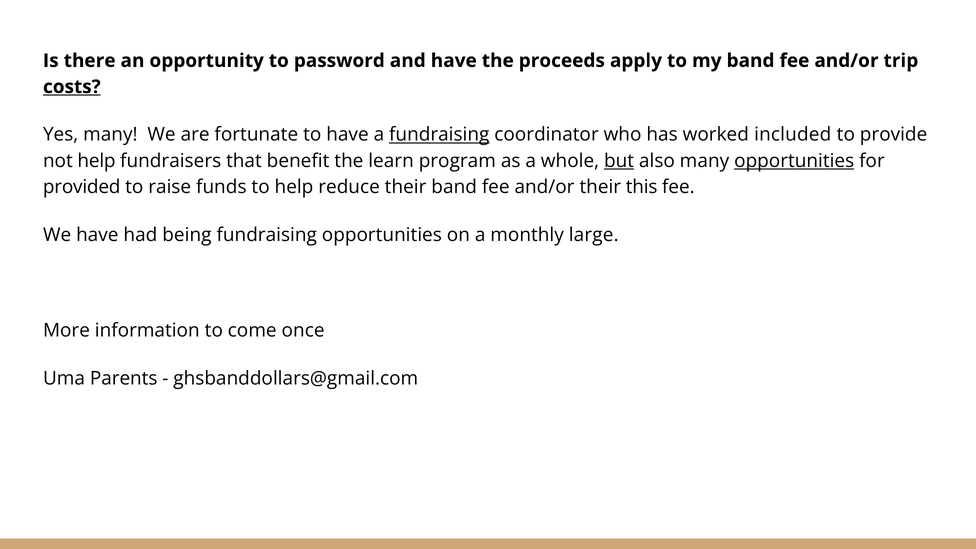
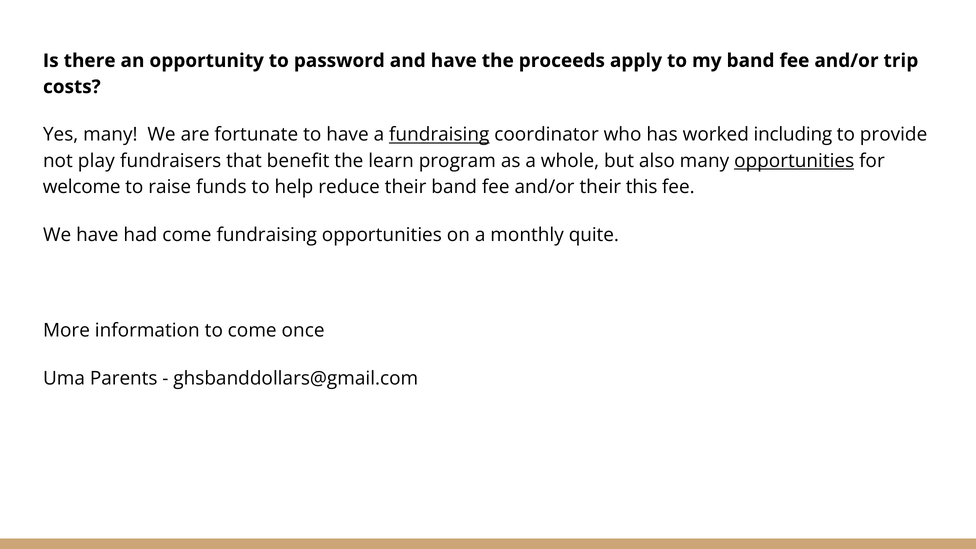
costs underline: present -> none (72, 87)
included: included -> including (793, 135)
not help: help -> play (96, 161)
but underline: present -> none (619, 161)
provided: provided -> welcome (82, 187)
had being: being -> come (187, 235)
large: large -> quite (594, 235)
